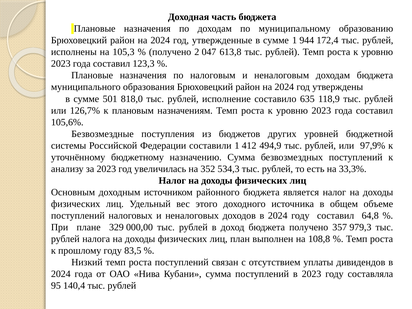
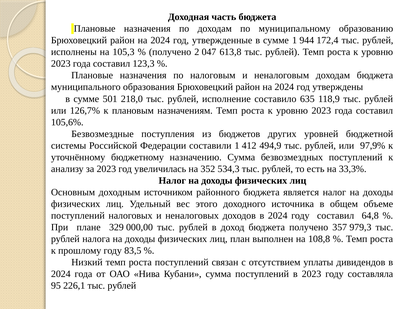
818,0: 818,0 -> 218,0 (132, 99)
140,4: 140,4 -> 226,1 (74, 286)
